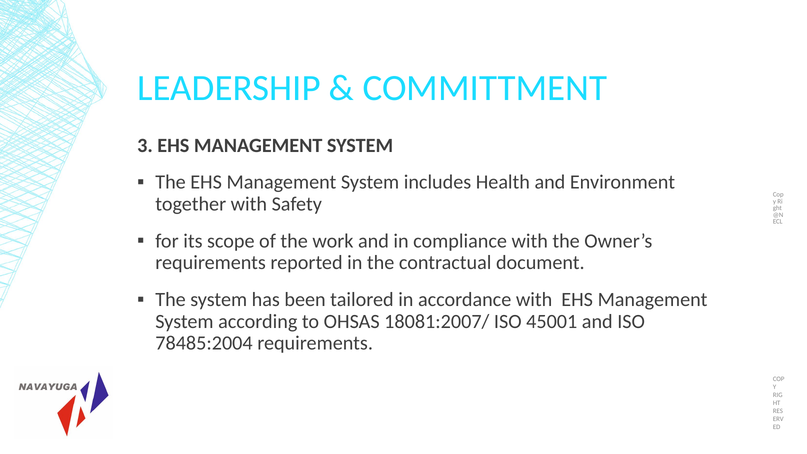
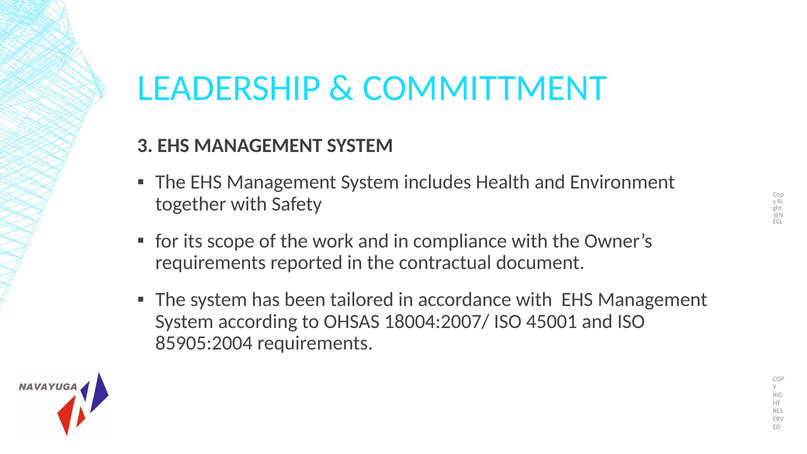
18081:2007/: 18081:2007/ -> 18004:2007/ (437, 321)
78485:2004: 78485:2004 -> 85905:2004 (204, 343)
